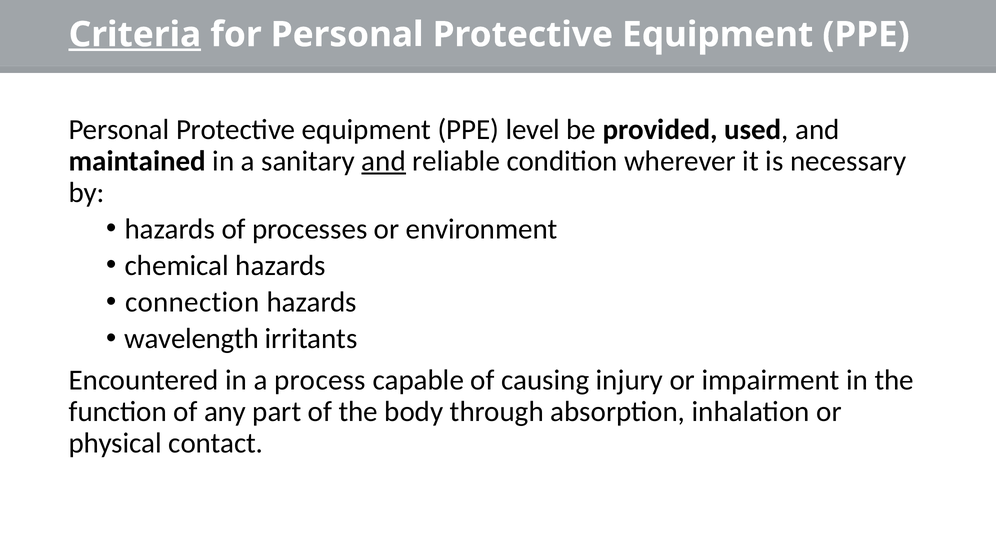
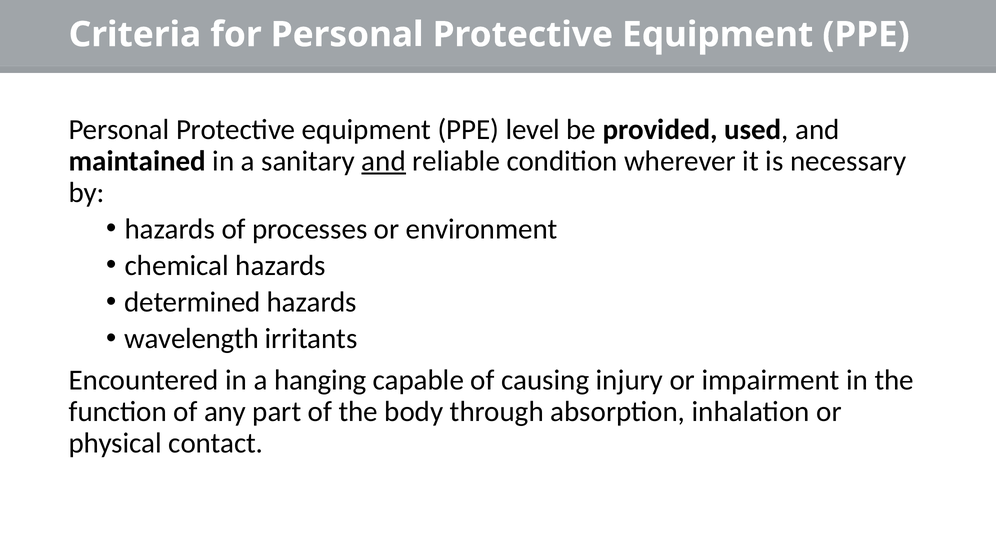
Criteria underline: present -> none (135, 35)
connection: connection -> determined (192, 302)
process: process -> hanging (320, 381)
